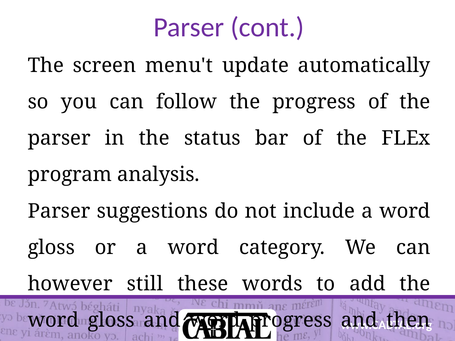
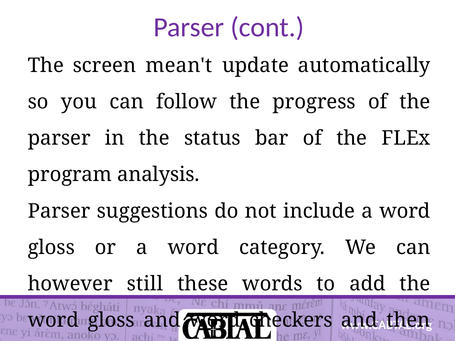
menu't: menu't -> mean't (179, 66)
word progress: progress -> checkers (291, 320)
